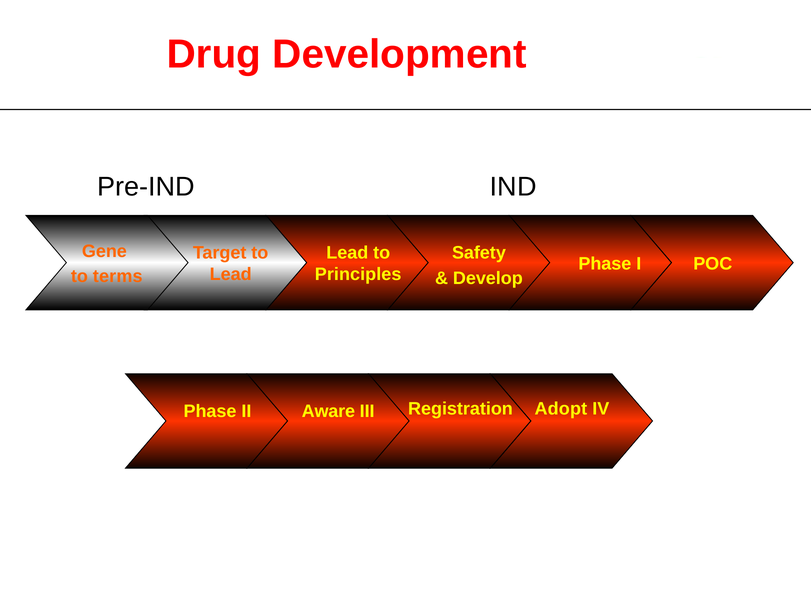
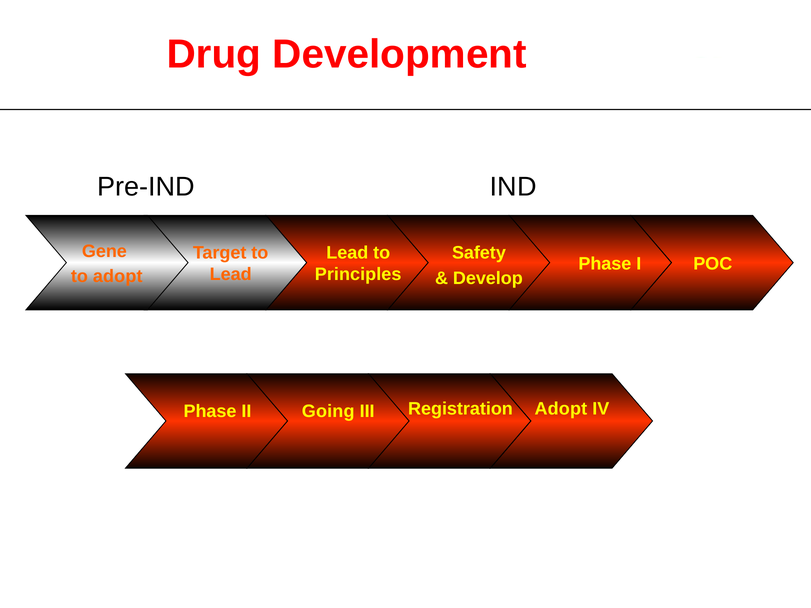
to terms: terms -> adopt (118, 277)
Aware: Aware -> Going (328, 411)
